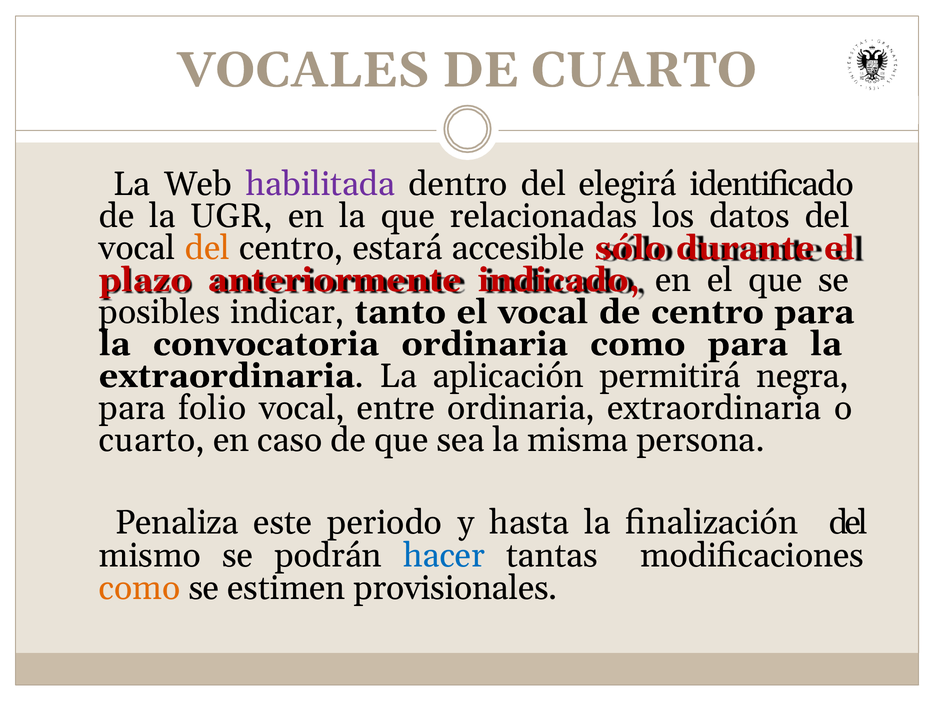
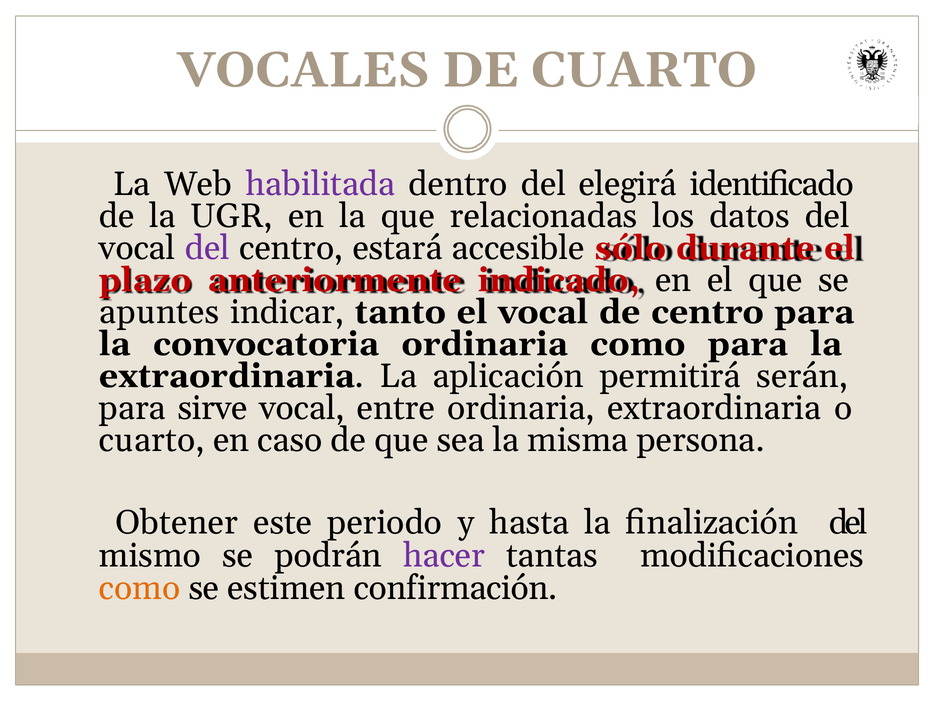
del colour: orange -> purple (207, 248)
posibles: posibles -> apuntes (159, 312)
negra: negra -> serán (802, 376)
folio: folio -> sirve (213, 408)
Penaliza: Penaliza -> Obtener (177, 523)
hacer colour: blue -> purple (444, 556)
provisionales: provisionales -> confirmación (456, 588)
